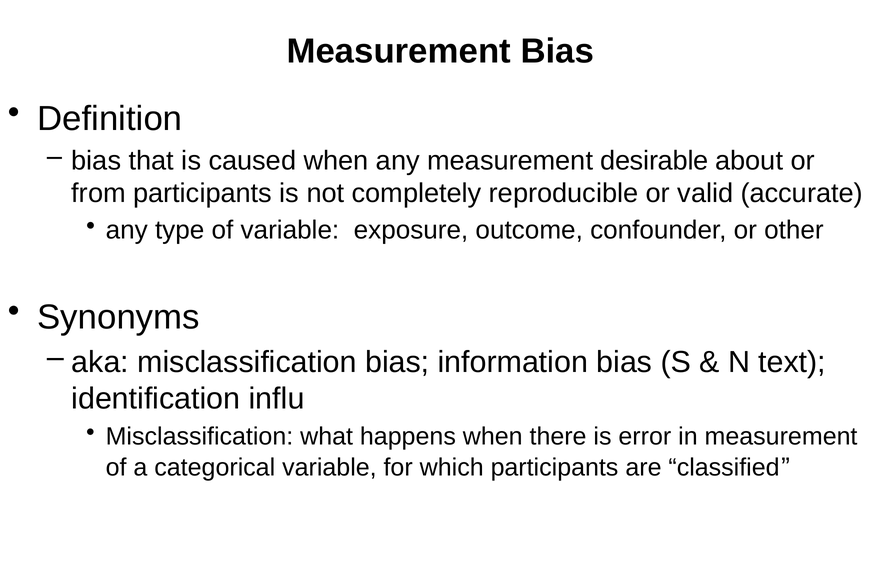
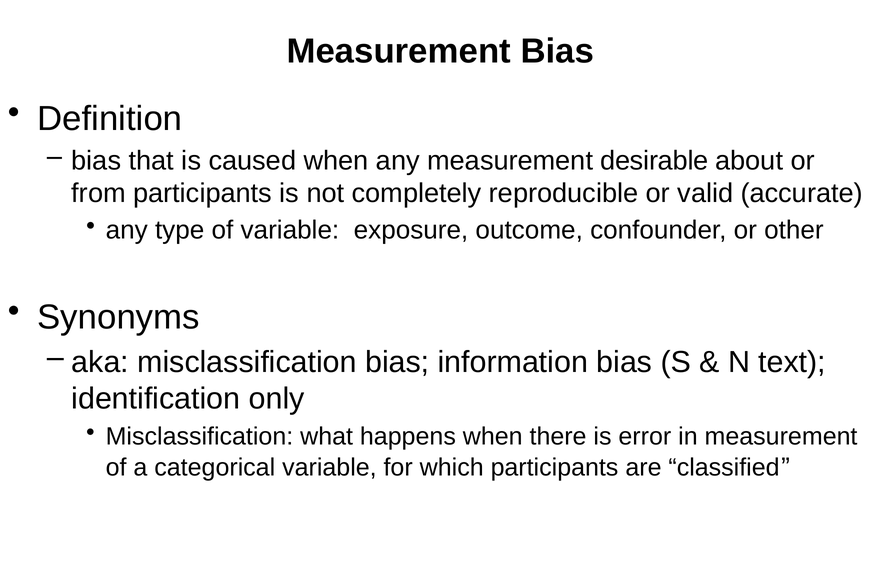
influ: influ -> only (277, 399)
